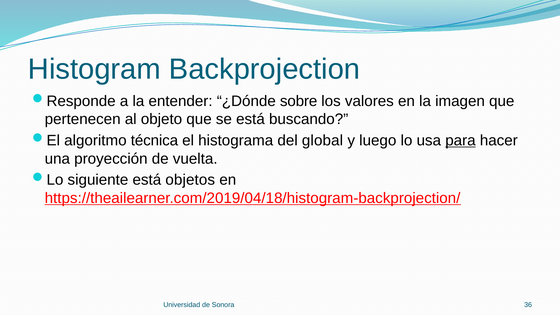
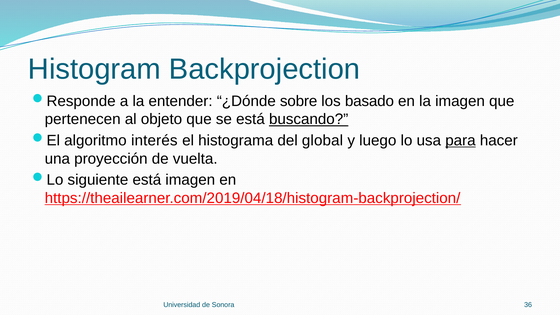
valores: valores -> basado (369, 101)
buscando underline: none -> present (309, 119)
técnica: técnica -> interés (154, 141)
está objetos: objetos -> imagen (190, 180)
